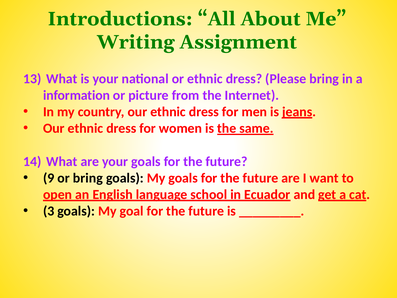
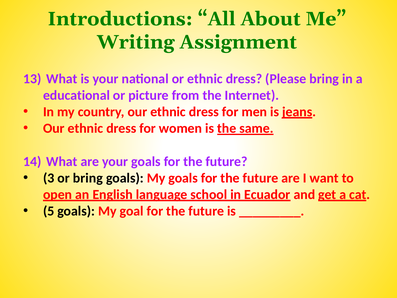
information: information -> educational (76, 95)
9: 9 -> 3 (49, 178)
3: 3 -> 5 (49, 211)
